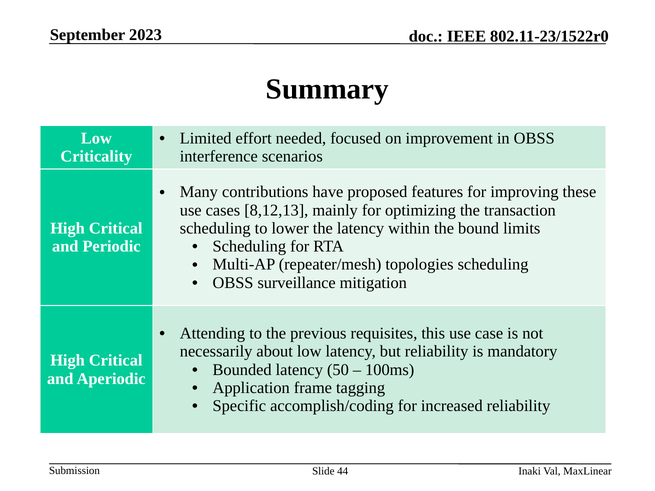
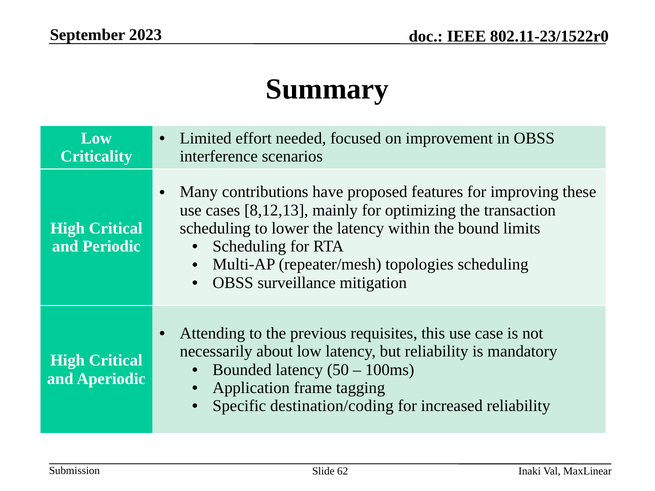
accomplish/coding: accomplish/coding -> destination/coding (332, 406)
44: 44 -> 62 (343, 471)
